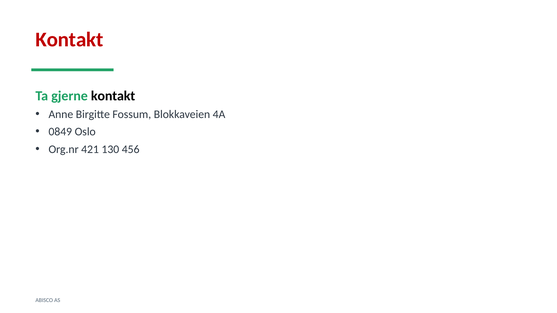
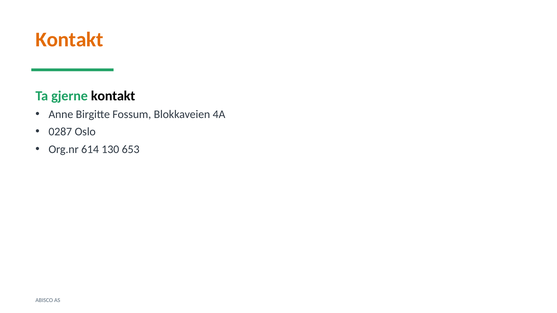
Kontakt colour: red -> orange (69, 40)
0849: 0849 -> 0287 (60, 132)
421: 421 -> 614 (90, 149)
456: 456 -> 653 (131, 149)
